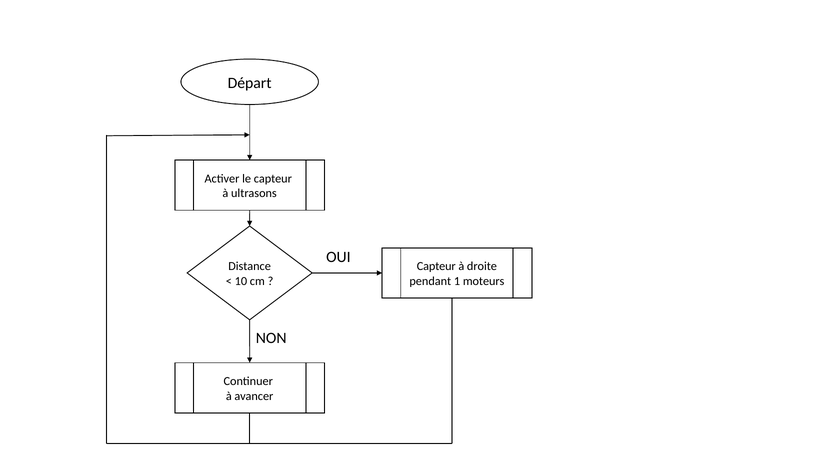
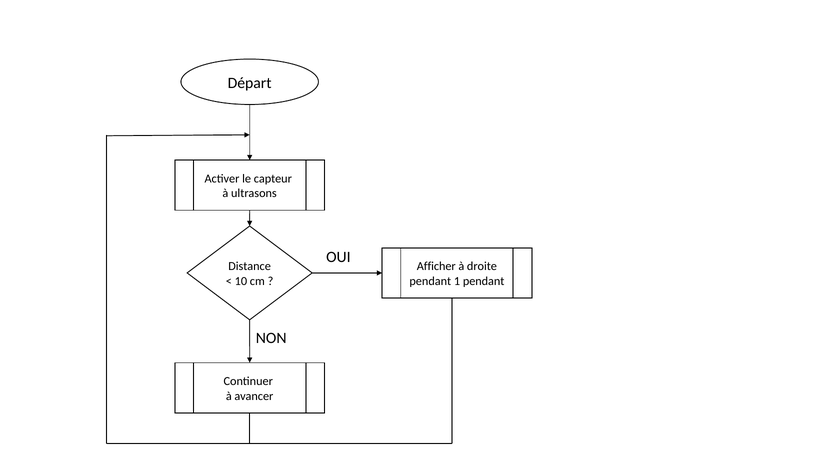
Capteur: Capteur -> Afficher (436, 266)
1 moteurs: moteurs -> pendant (484, 281)
